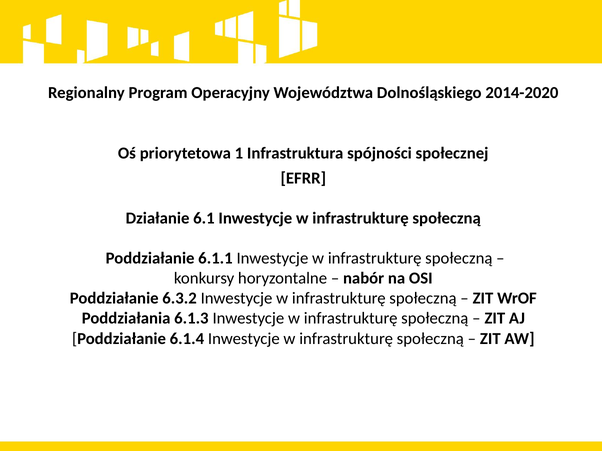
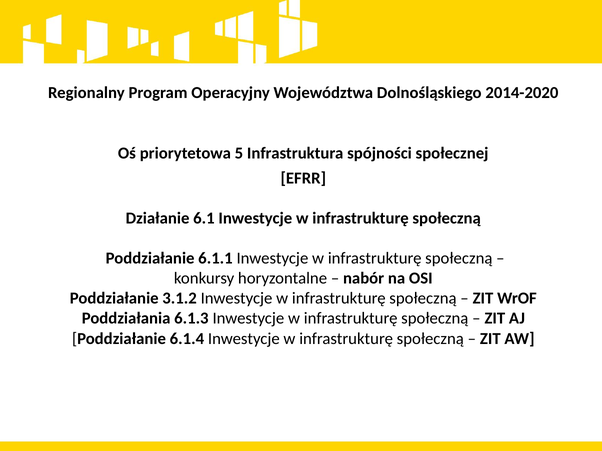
1: 1 -> 5 (239, 153)
6.3.2: 6.3.2 -> 3.1.2 (180, 299)
